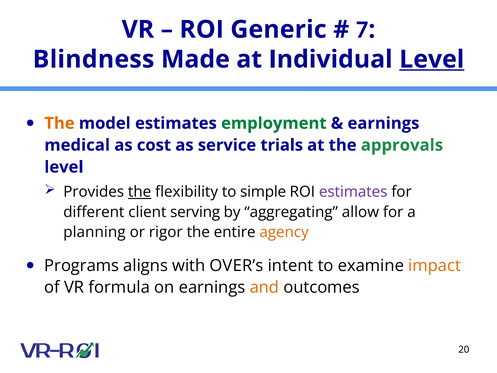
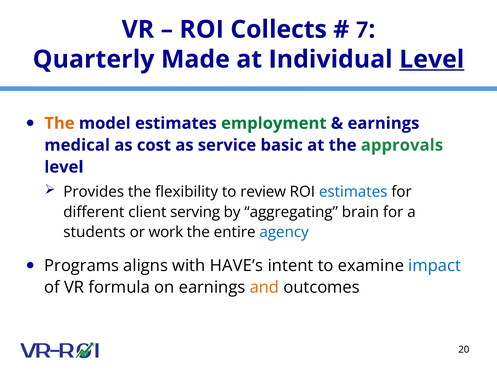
Generic: Generic -> Collects (279, 29)
Blindness: Blindness -> Quarterly (94, 59)
trials: trials -> basic (282, 145)
the underline: present -> none (140, 192)
simple: simple -> review (263, 192)
estimates colour: purple -> blue (353, 192)
allow: allow -> brain (360, 212)
planning: planning -> students (94, 232)
rigor: rigor -> work (166, 232)
agency colour: orange -> blue (284, 232)
OVER’s: OVER’s -> HAVE’s (236, 265)
impact colour: orange -> blue (435, 265)
